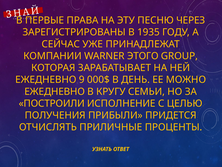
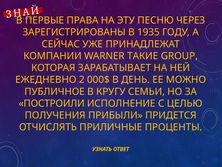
ЭТОГО: ЭТОГО -> ТАКИЕ (143, 56)
9: 9 -> 2 (82, 79)
ЕЖЕДНЕВНО: ЕЖЕДНЕВНО -> ПУБЛИЧНОЕ (55, 91)
